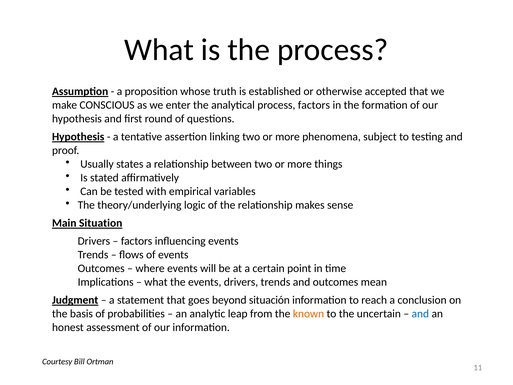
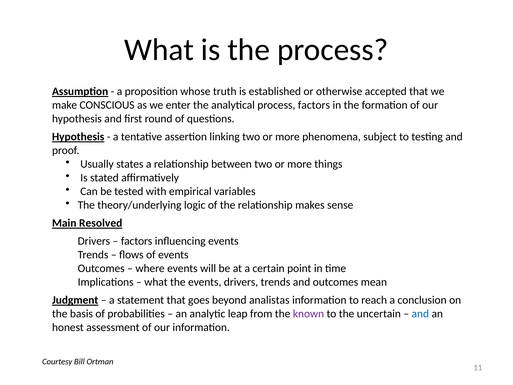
Situation: Situation -> Resolved (101, 223)
situación: situación -> analistas (269, 300)
known colour: orange -> purple (308, 314)
